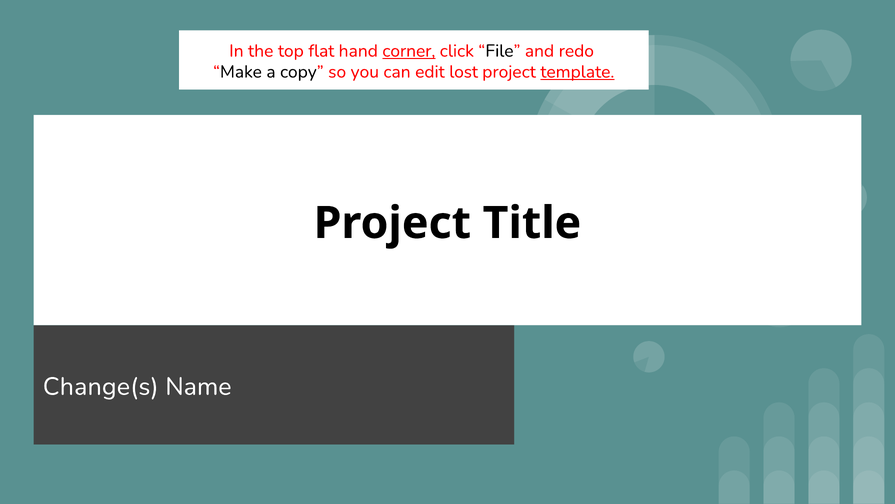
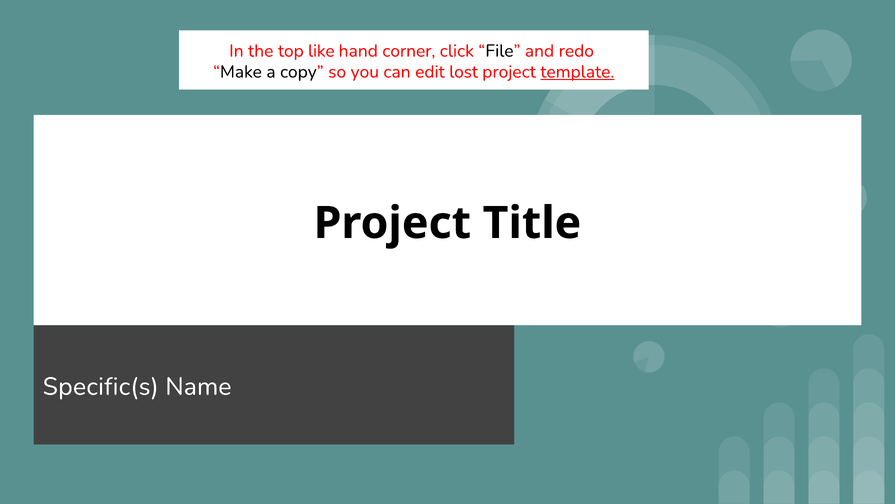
flat: flat -> like (321, 51)
corner underline: present -> none (409, 51)
Change(s: Change(s -> Specific(s (101, 386)
